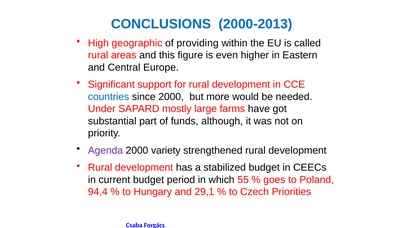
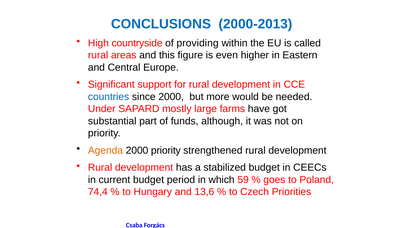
geographic: geographic -> countryside (137, 43)
Agenda colour: purple -> orange (105, 151)
2000 variety: variety -> priority (166, 151)
55: 55 -> 59 (243, 180)
94,4: 94,4 -> 74,4 (98, 192)
29,1: 29,1 -> 13,6 (204, 192)
